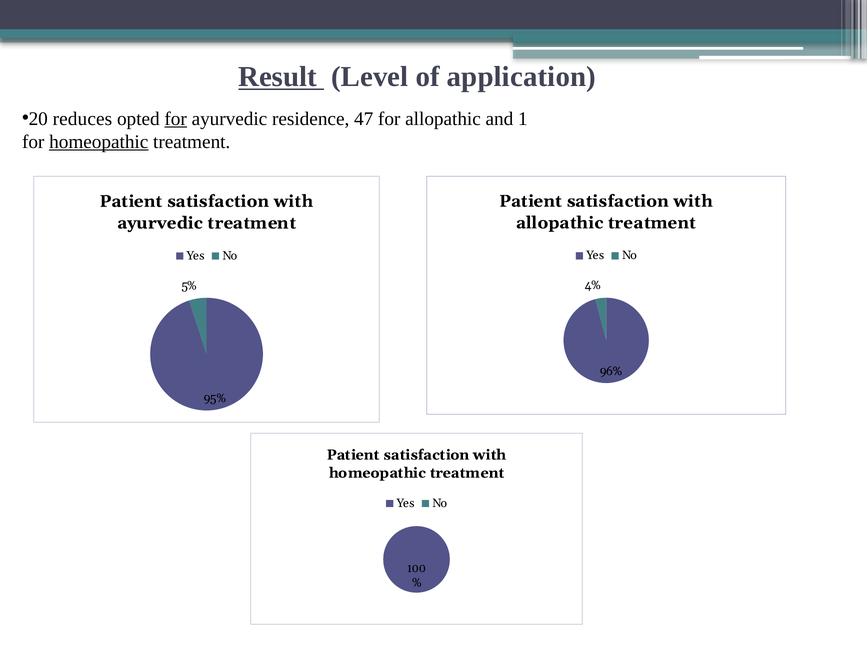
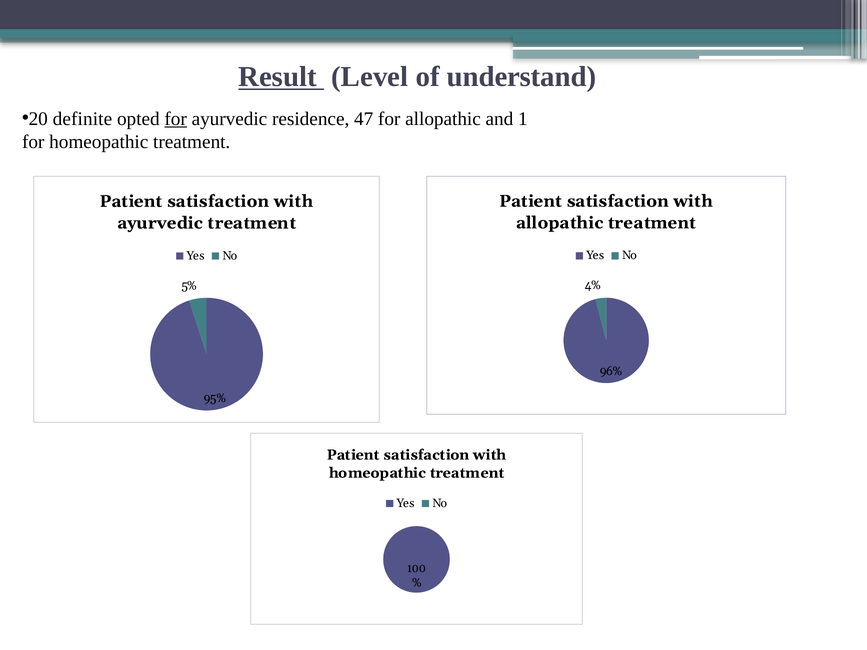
application: application -> understand (522, 77)
reduces: reduces -> definite (82, 119)
homeopathic underline: present -> none (99, 142)
